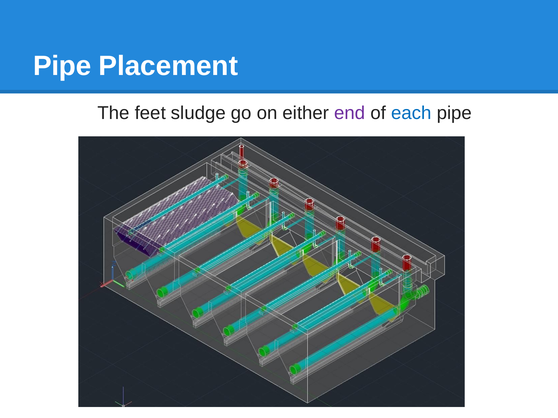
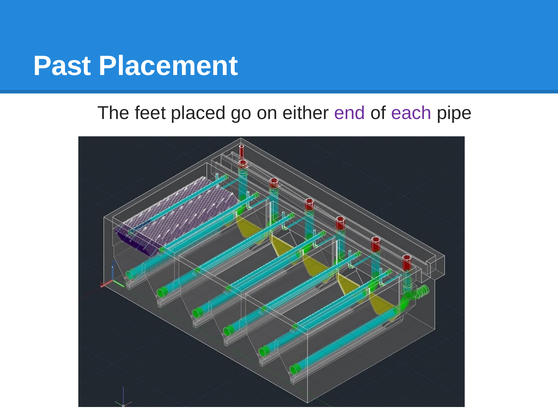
Pipe: Pipe -> Past (62, 66)
sludge: sludge -> placed (198, 113)
each colour: blue -> purple (411, 113)
